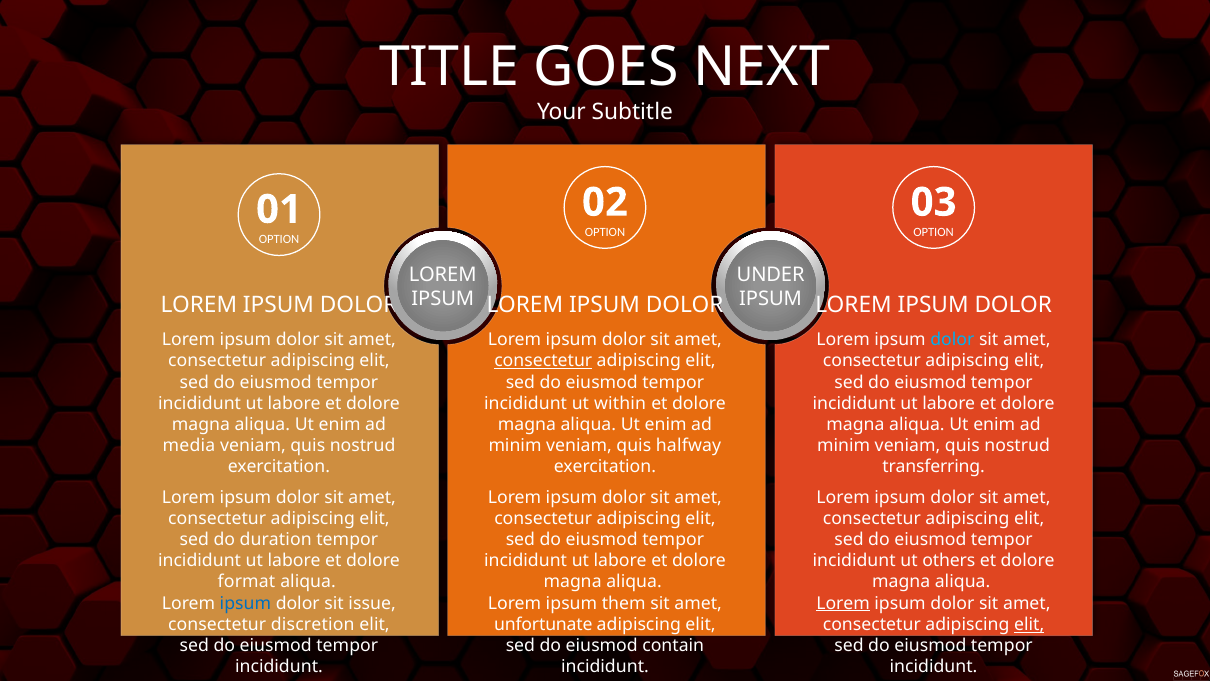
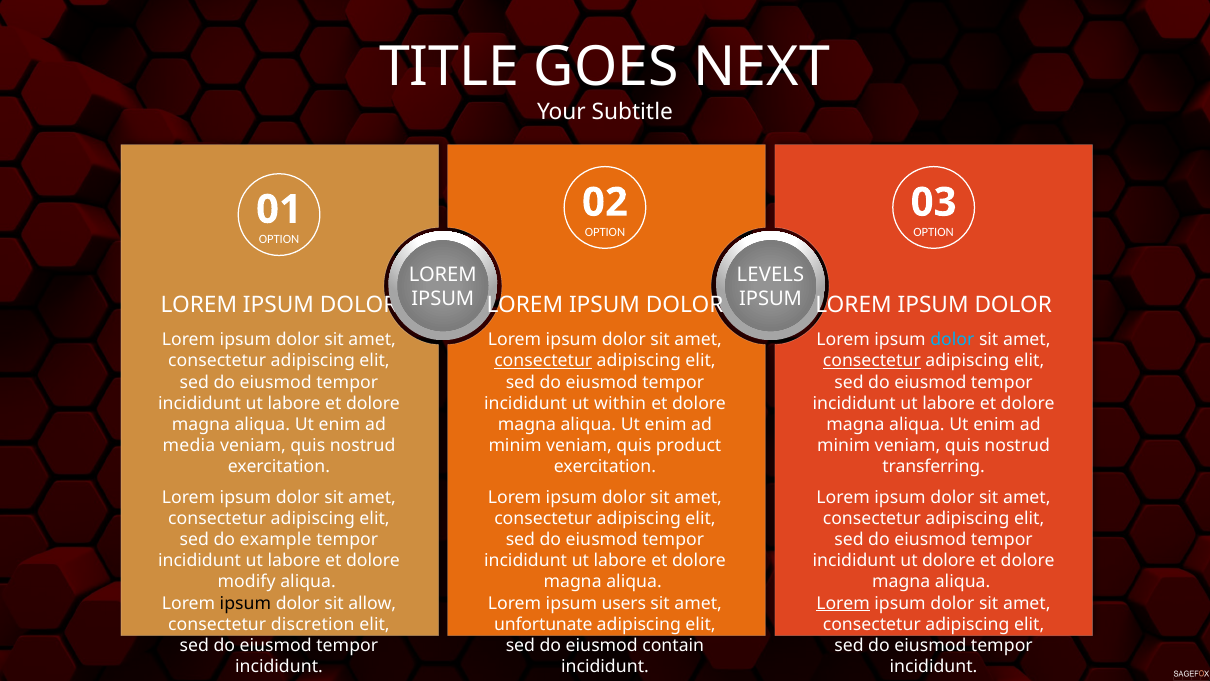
UNDER: UNDER -> LEVELS (770, 275)
consectetur underline: none -> present (872, 361)
halfway: halfway -> product (689, 446)
duration: duration -> example (276, 539)
ut others: others -> dolore (949, 561)
format: format -> modify (247, 582)
ipsum colour: blue -> black (245, 603)
issue: issue -> allow (372, 603)
them: them -> users (624, 603)
elit underline: present -> none (1029, 624)
